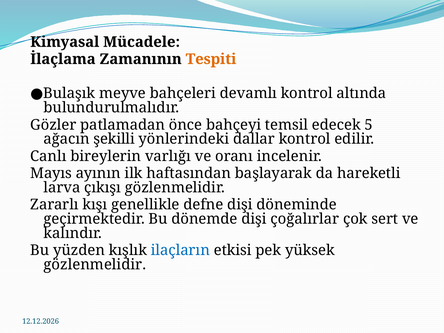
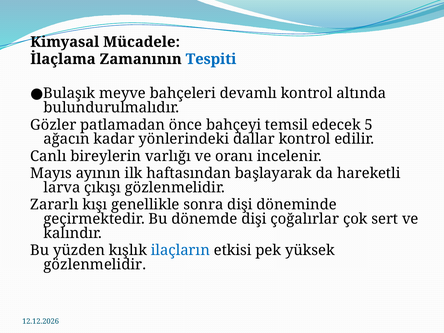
Tespiti colour: orange -> blue (211, 59)
şekilli: şekilli -> kadar (114, 139)
defne: defne -> sonra (203, 205)
